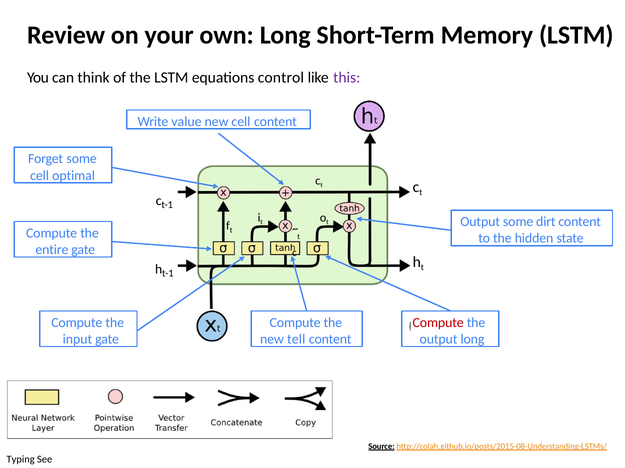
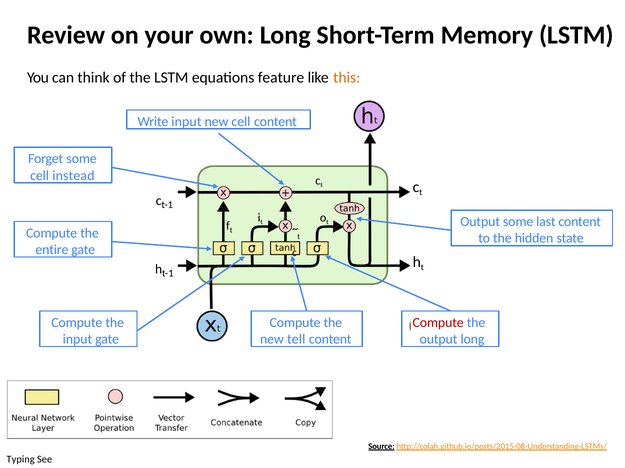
control: control -> feature (281, 78)
this colour: purple -> orange (347, 78)
Write value: value -> input (186, 122)
optimal: optimal -> instead (73, 176)
dirt: dirt -> last (546, 222)
